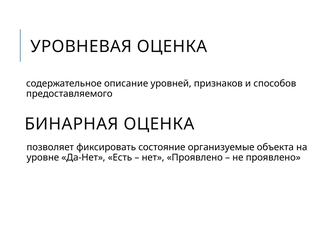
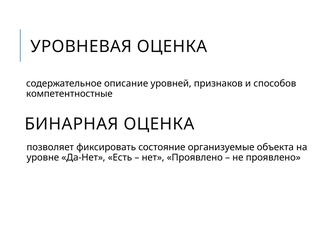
предоставляемого: предоставляемого -> компетентностные (69, 94)
